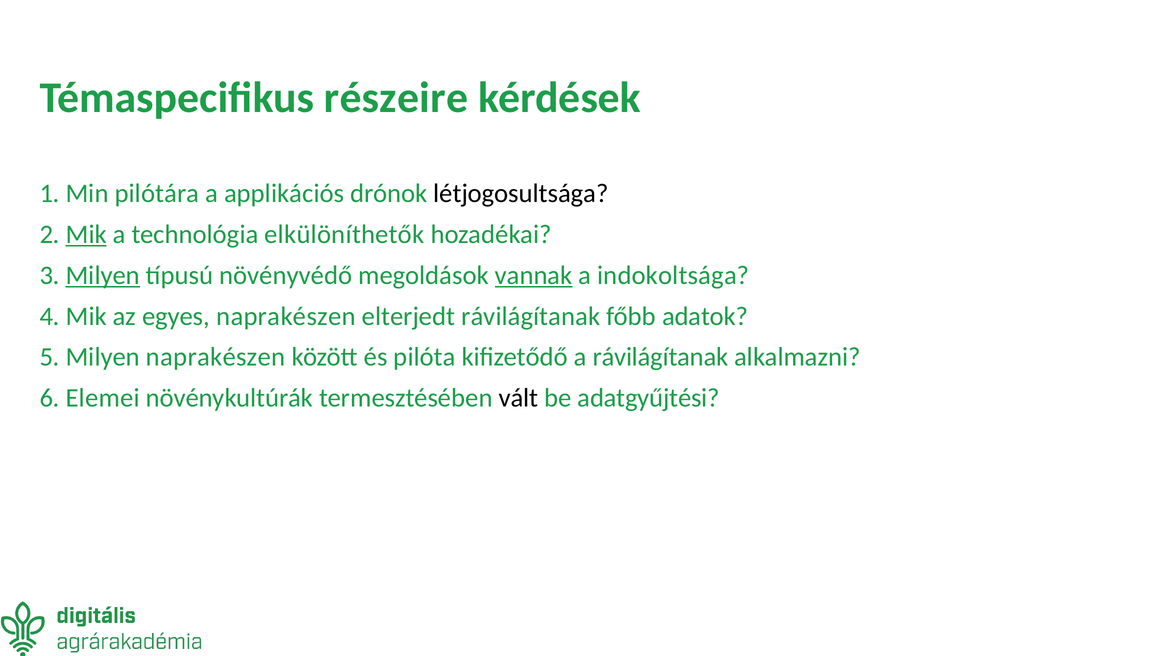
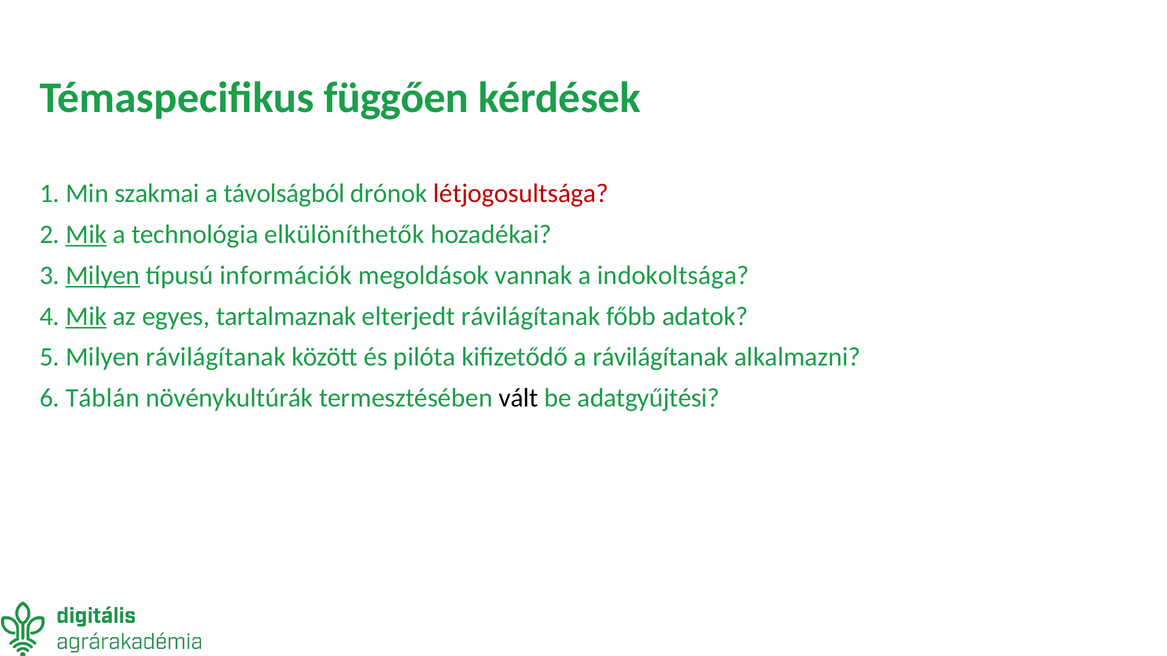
részeire: részeire -> függően (396, 98)
pilótára: pilótára -> szakmai (157, 193)
applikációs: applikációs -> távolságból (284, 193)
létjogosultsága colour: black -> red (521, 193)
növényvédő: növényvédő -> információk (286, 275)
vannak underline: present -> none (534, 275)
Mik underline: none -> present (86, 316)
egyes naprakészen: naprakészen -> tartalmaznak (286, 316)
Milyen naprakészen: naprakészen -> rávilágítanak (216, 357)
Elemei: Elemei -> Táblán (103, 398)
